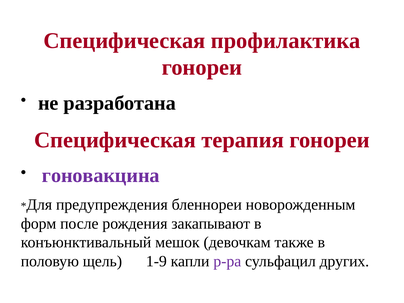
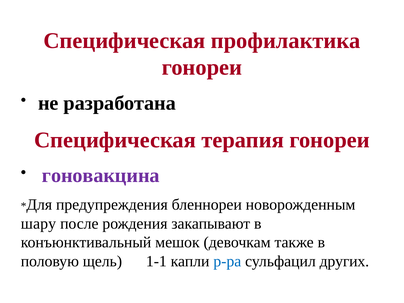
форм: форм -> шару (38, 224)
1-9: 1-9 -> 1-1 (156, 261)
р-ра colour: purple -> blue (227, 261)
